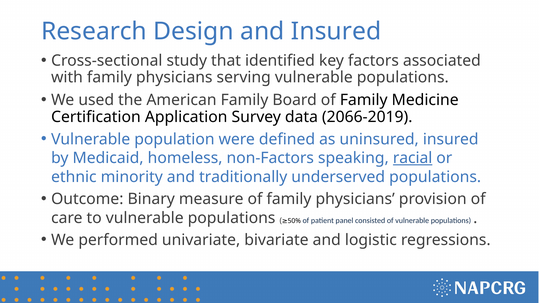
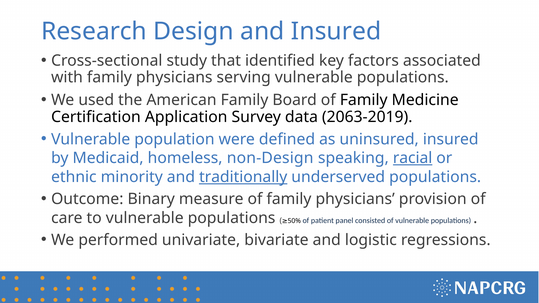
2066-2019: 2066-2019 -> 2063-2019 (367, 117)
non-Factors: non-Factors -> non-Design (270, 158)
traditionally underline: none -> present (243, 177)
